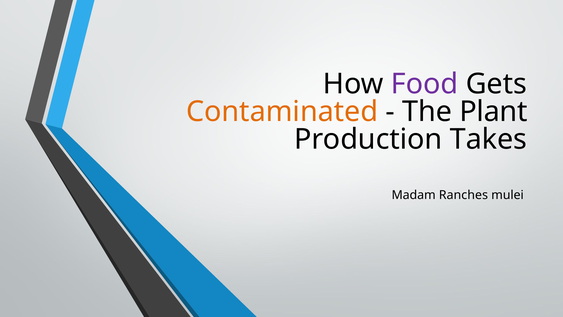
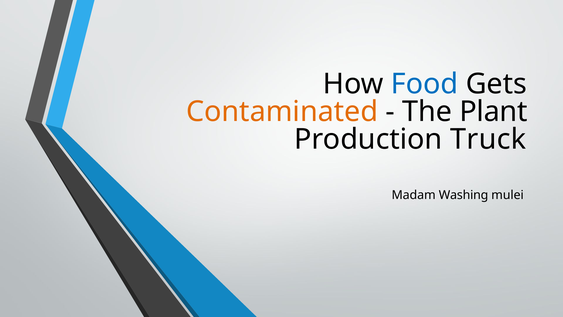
Food colour: purple -> blue (425, 84)
Takes: Takes -> Truck (488, 139)
Ranches: Ranches -> Washing (464, 195)
